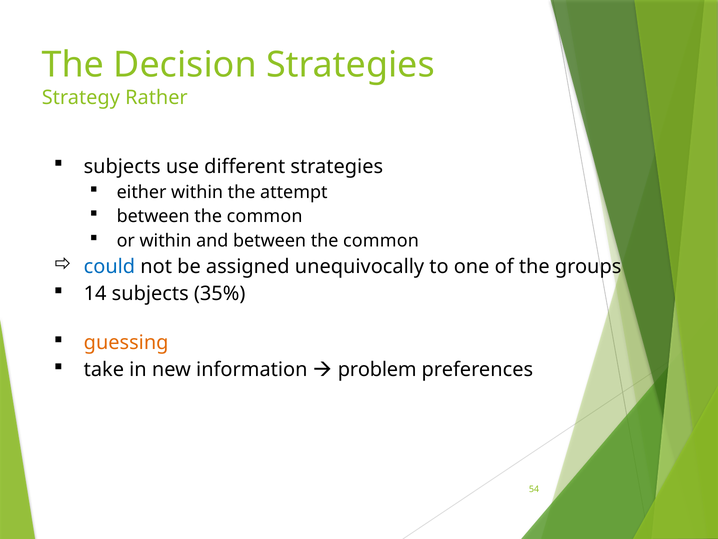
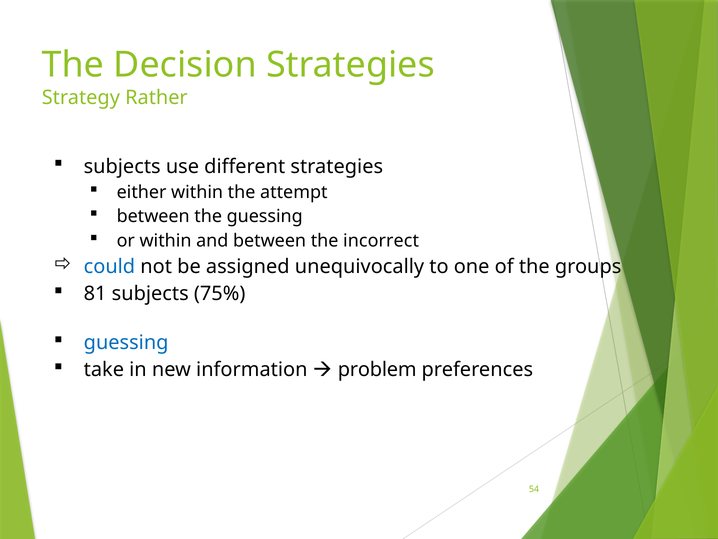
common: common -> guessing (265, 216)
and between the common: common -> incorrect (381, 241)
14: 14 -> 81 (95, 293)
35%: 35% -> 75% (220, 293)
guessing colour: orange -> blue (126, 342)
